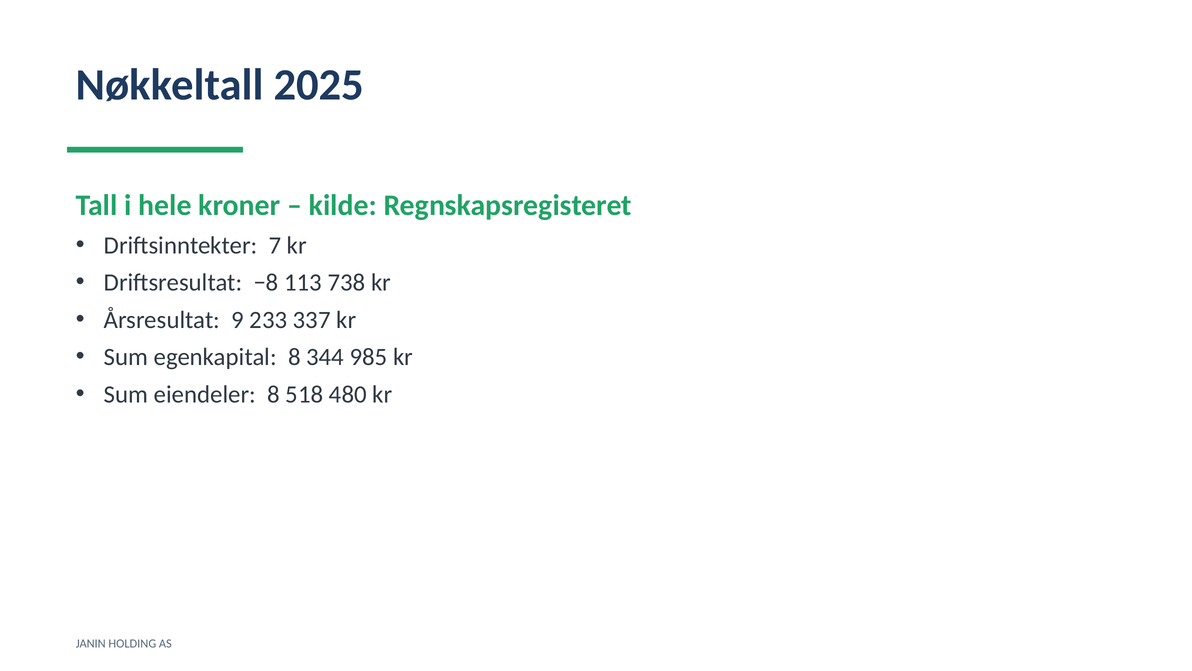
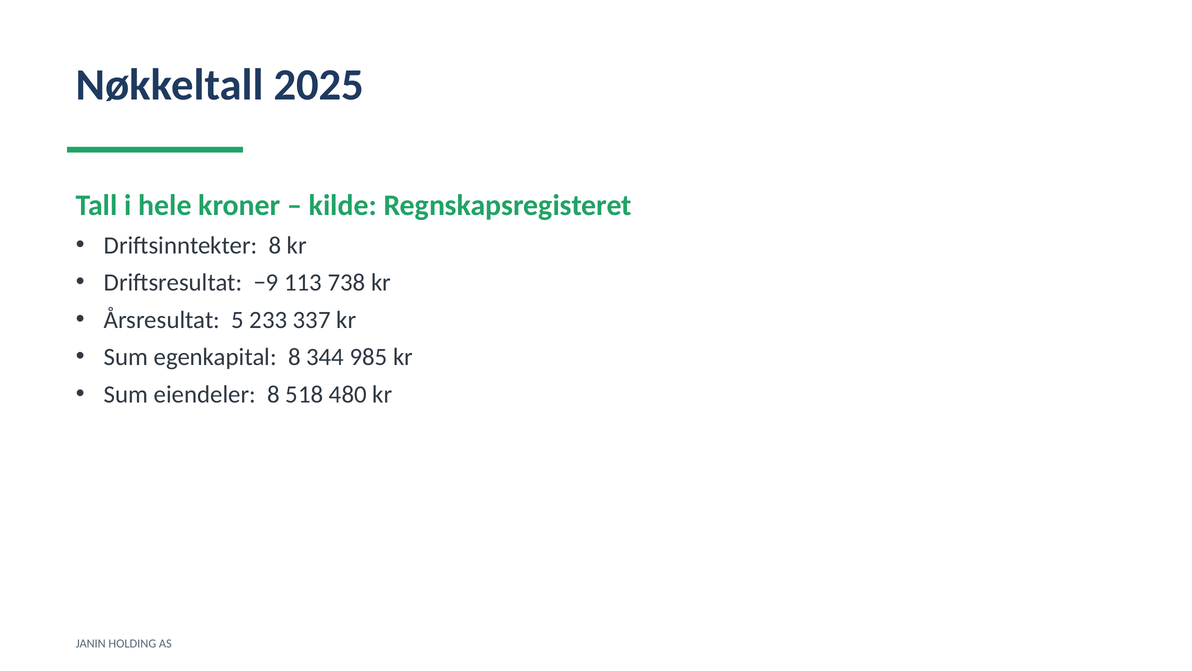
Driftsinntekter 7: 7 -> 8 (275, 245)
−8: −8 -> −9 (266, 282)
9: 9 -> 5 (238, 320)
